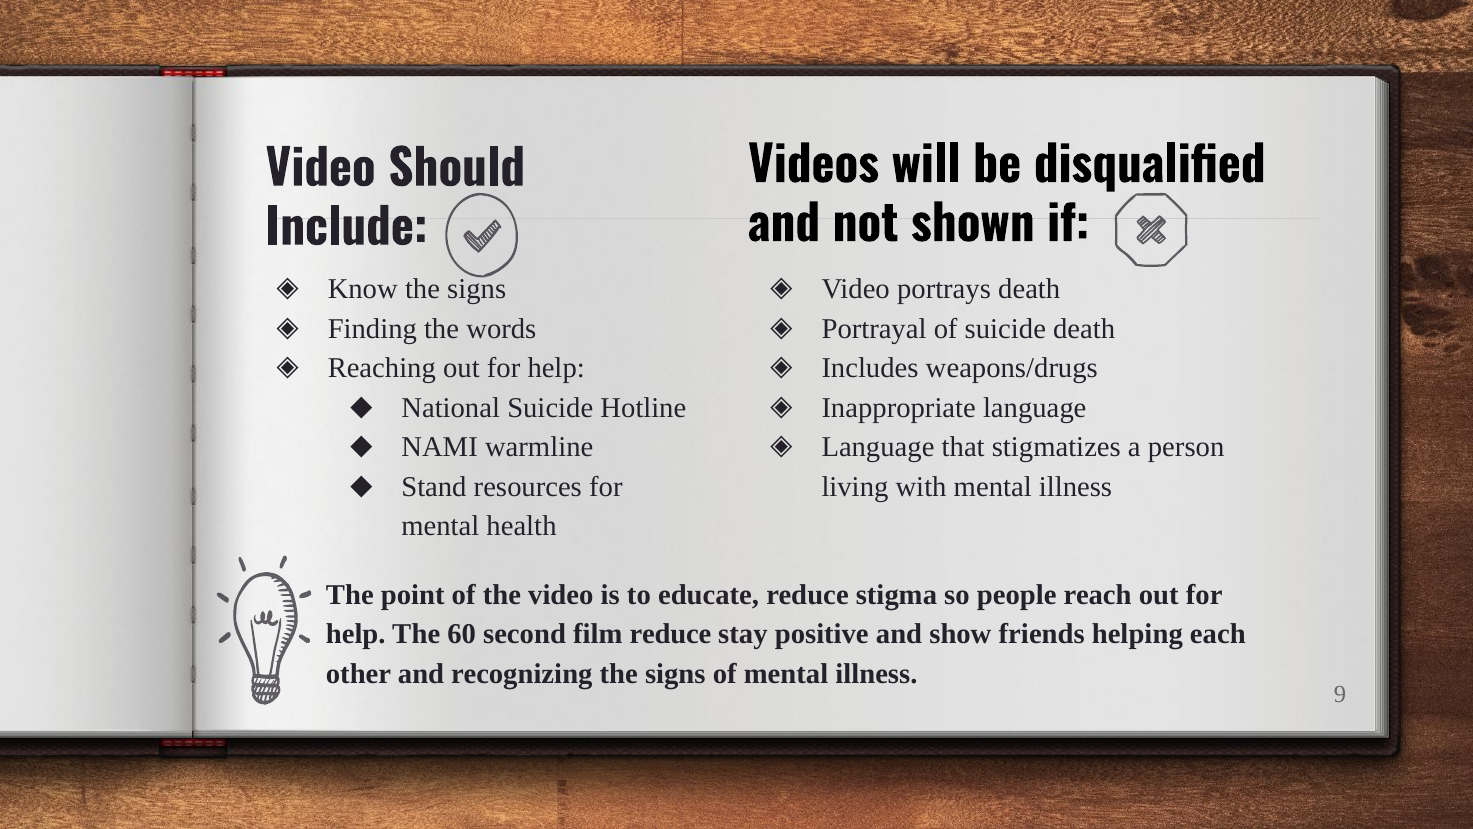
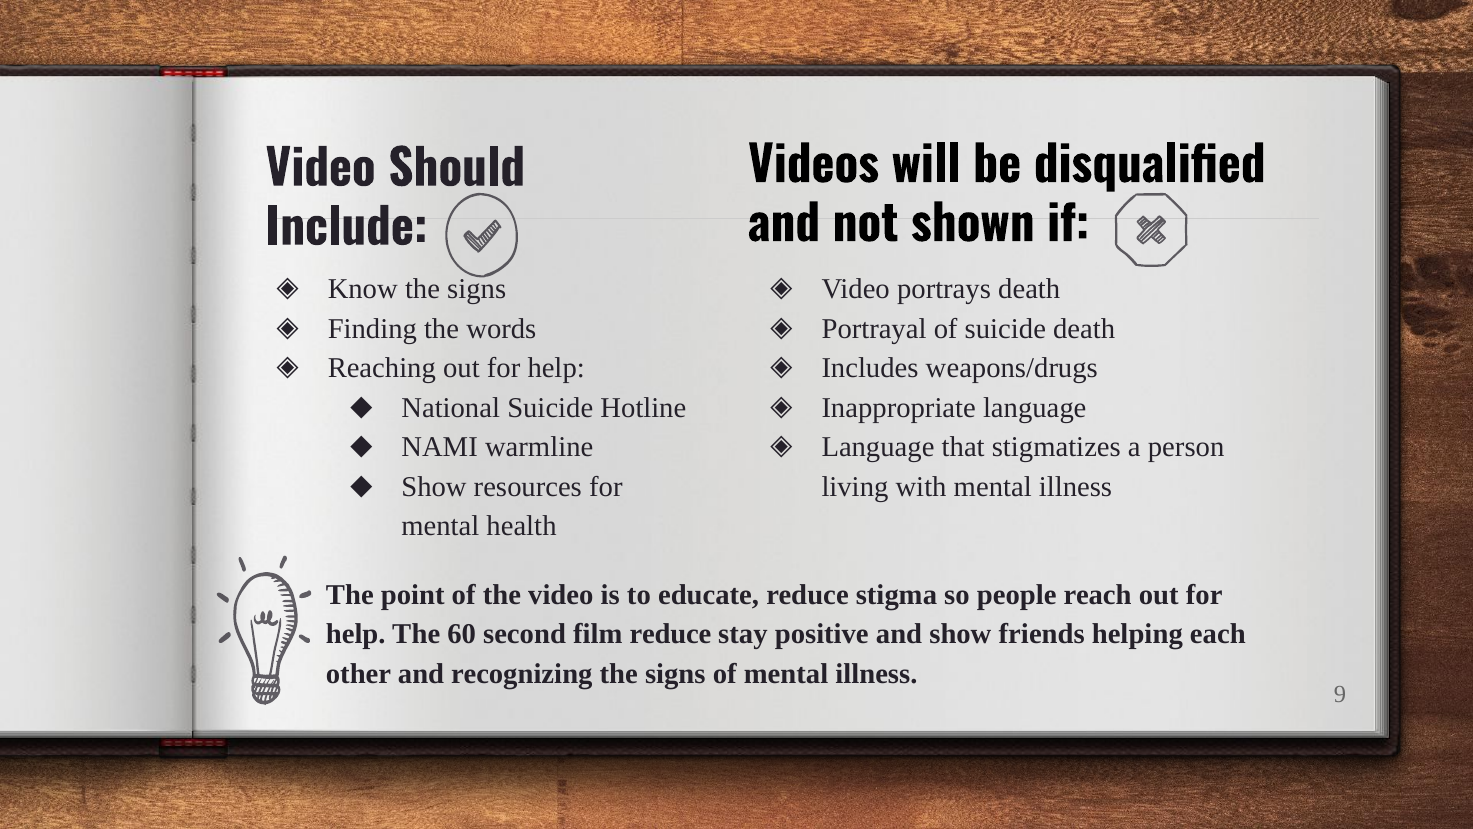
Stand: Stand -> Show (434, 487)
